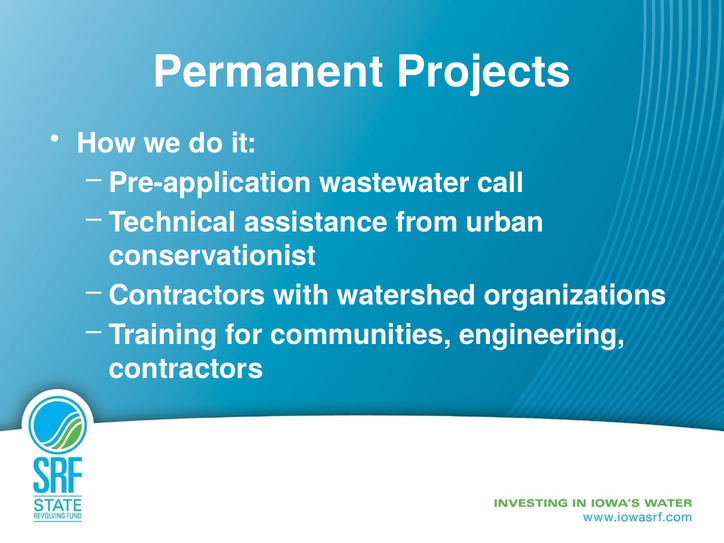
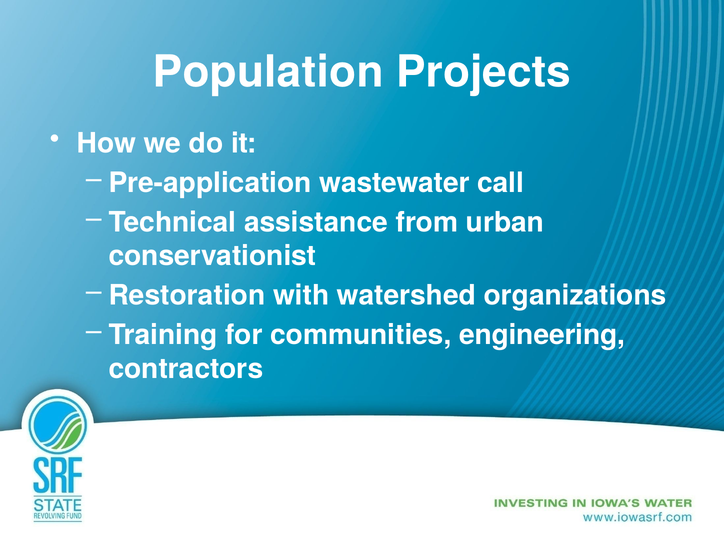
Permanent: Permanent -> Population (268, 72)
Contractors: Contractors -> Restoration (187, 296)
